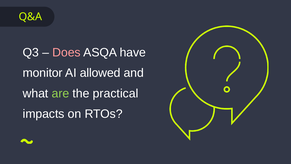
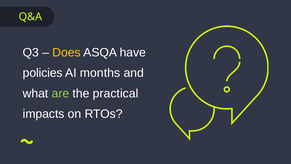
Does colour: pink -> yellow (67, 52)
monitor: monitor -> policies (43, 73)
allowed: allowed -> months (100, 73)
